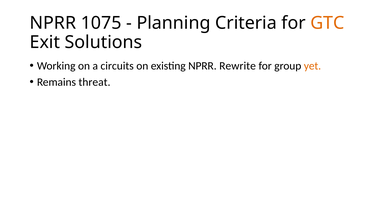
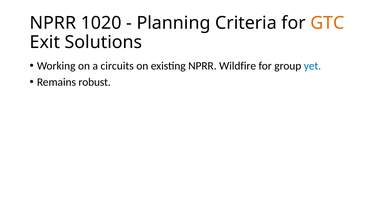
1075: 1075 -> 1020 (101, 23)
Rewrite: Rewrite -> Wildfire (238, 66)
yet colour: orange -> blue (312, 66)
threat: threat -> robust (95, 82)
